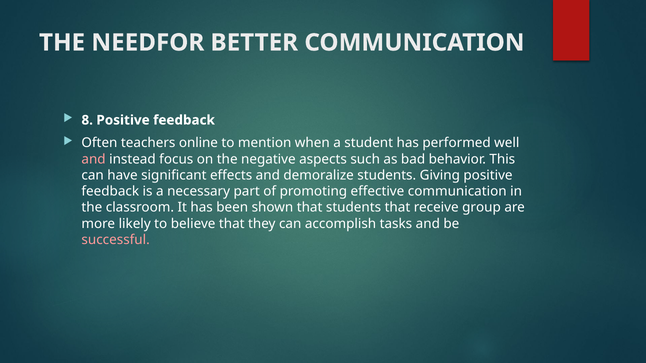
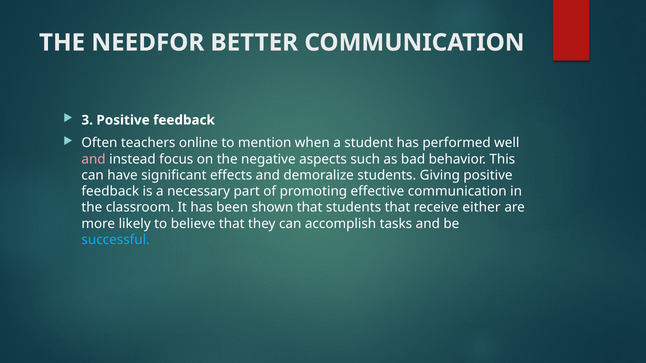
8: 8 -> 3 (87, 120)
group: group -> either (481, 208)
successful colour: pink -> light blue (116, 240)
